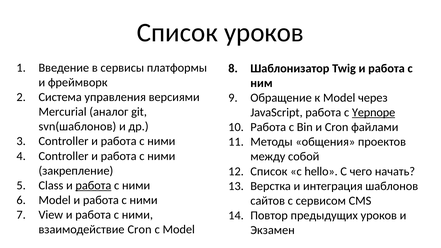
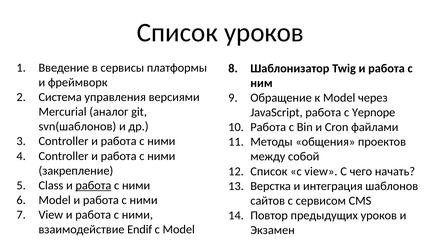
Yepnope underline: present -> none (374, 113)
с hello: hello -> view (321, 171)
взаимодействие Cron: Cron -> Endif (140, 230)
